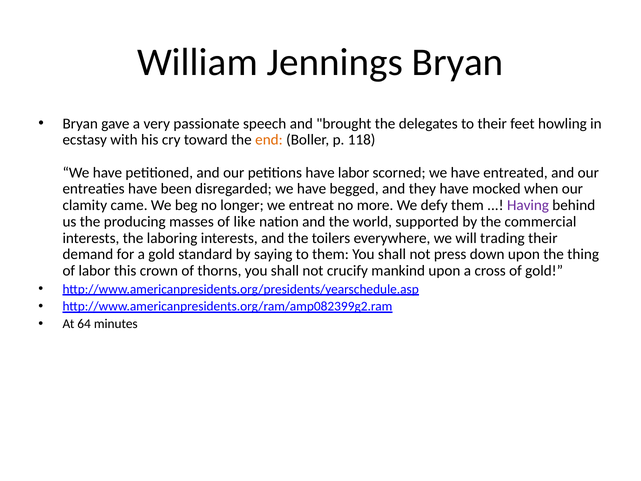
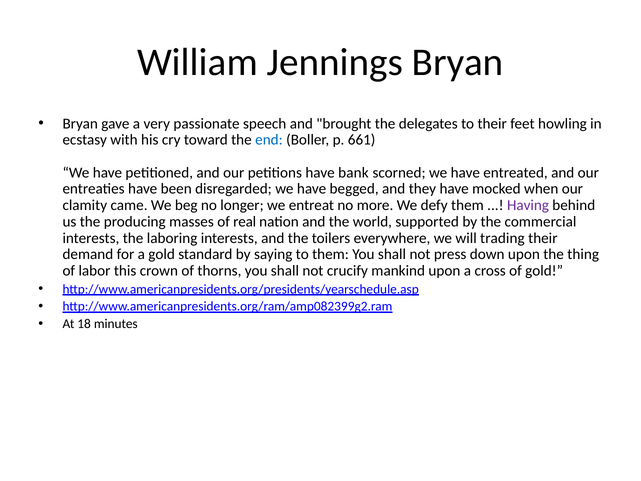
end colour: orange -> blue (269, 140)
118: 118 -> 661 (362, 140)
have labor: labor -> bank (353, 173)
like: like -> real (245, 222)
64: 64 -> 18 (84, 323)
